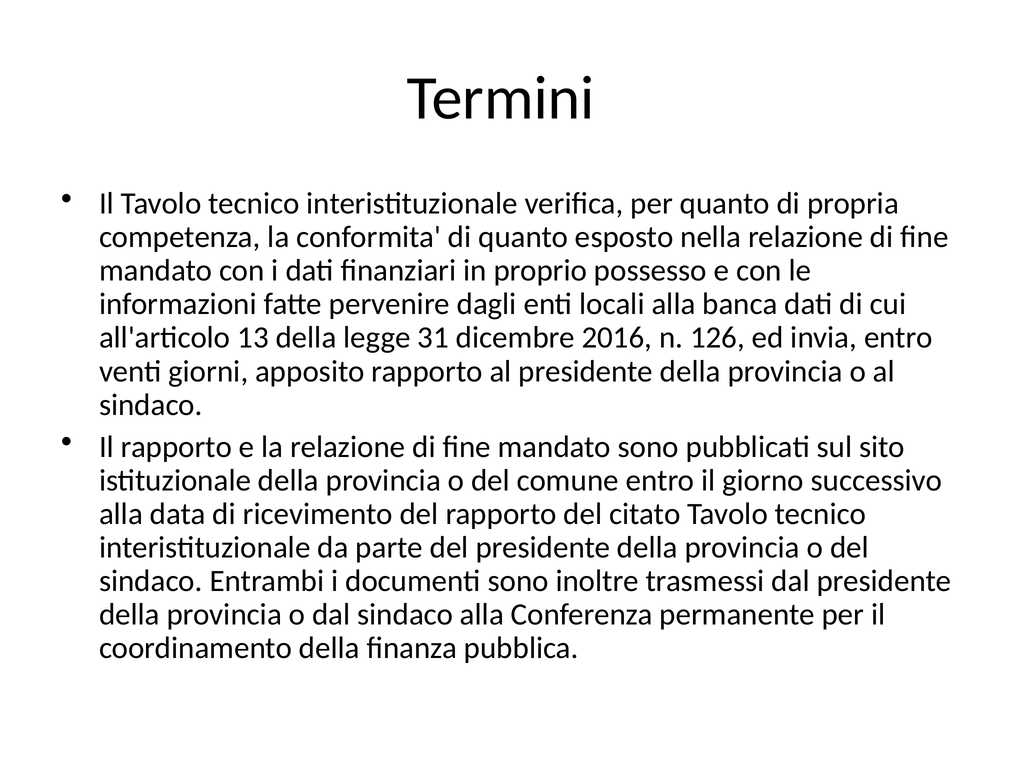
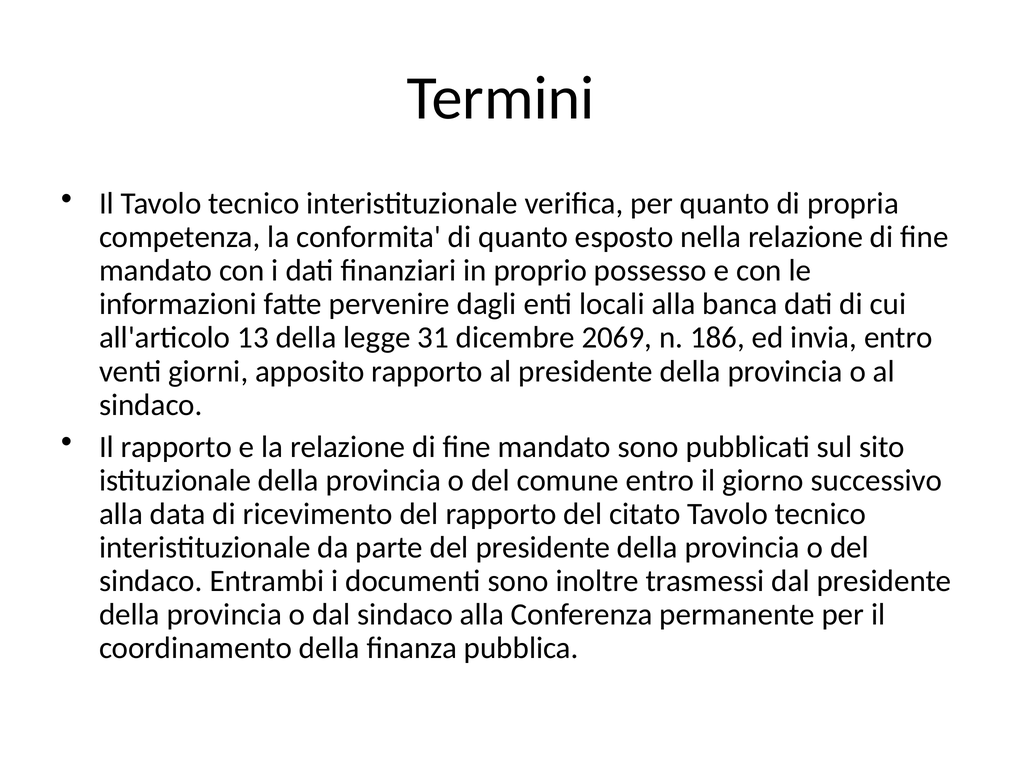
2016: 2016 -> 2069 (617, 338)
126: 126 -> 186 (718, 338)
